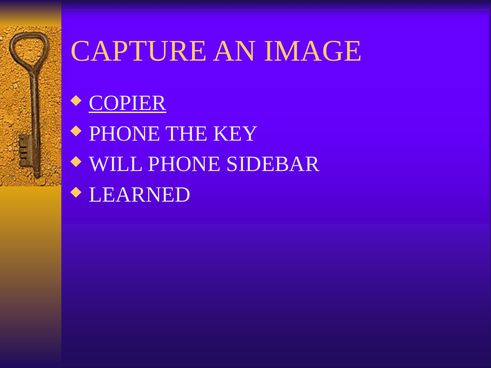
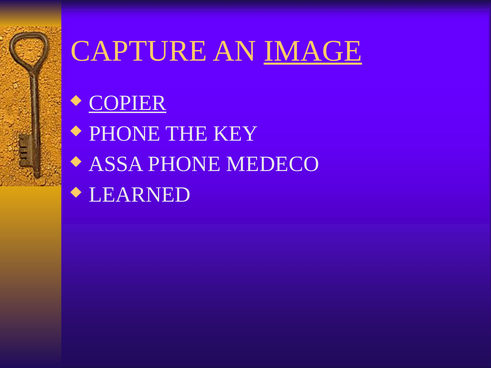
IMAGE underline: none -> present (313, 51)
WILL: WILL -> ASSA (116, 164)
SIDEBAR: SIDEBAR -> MEDECO (273, 164)
